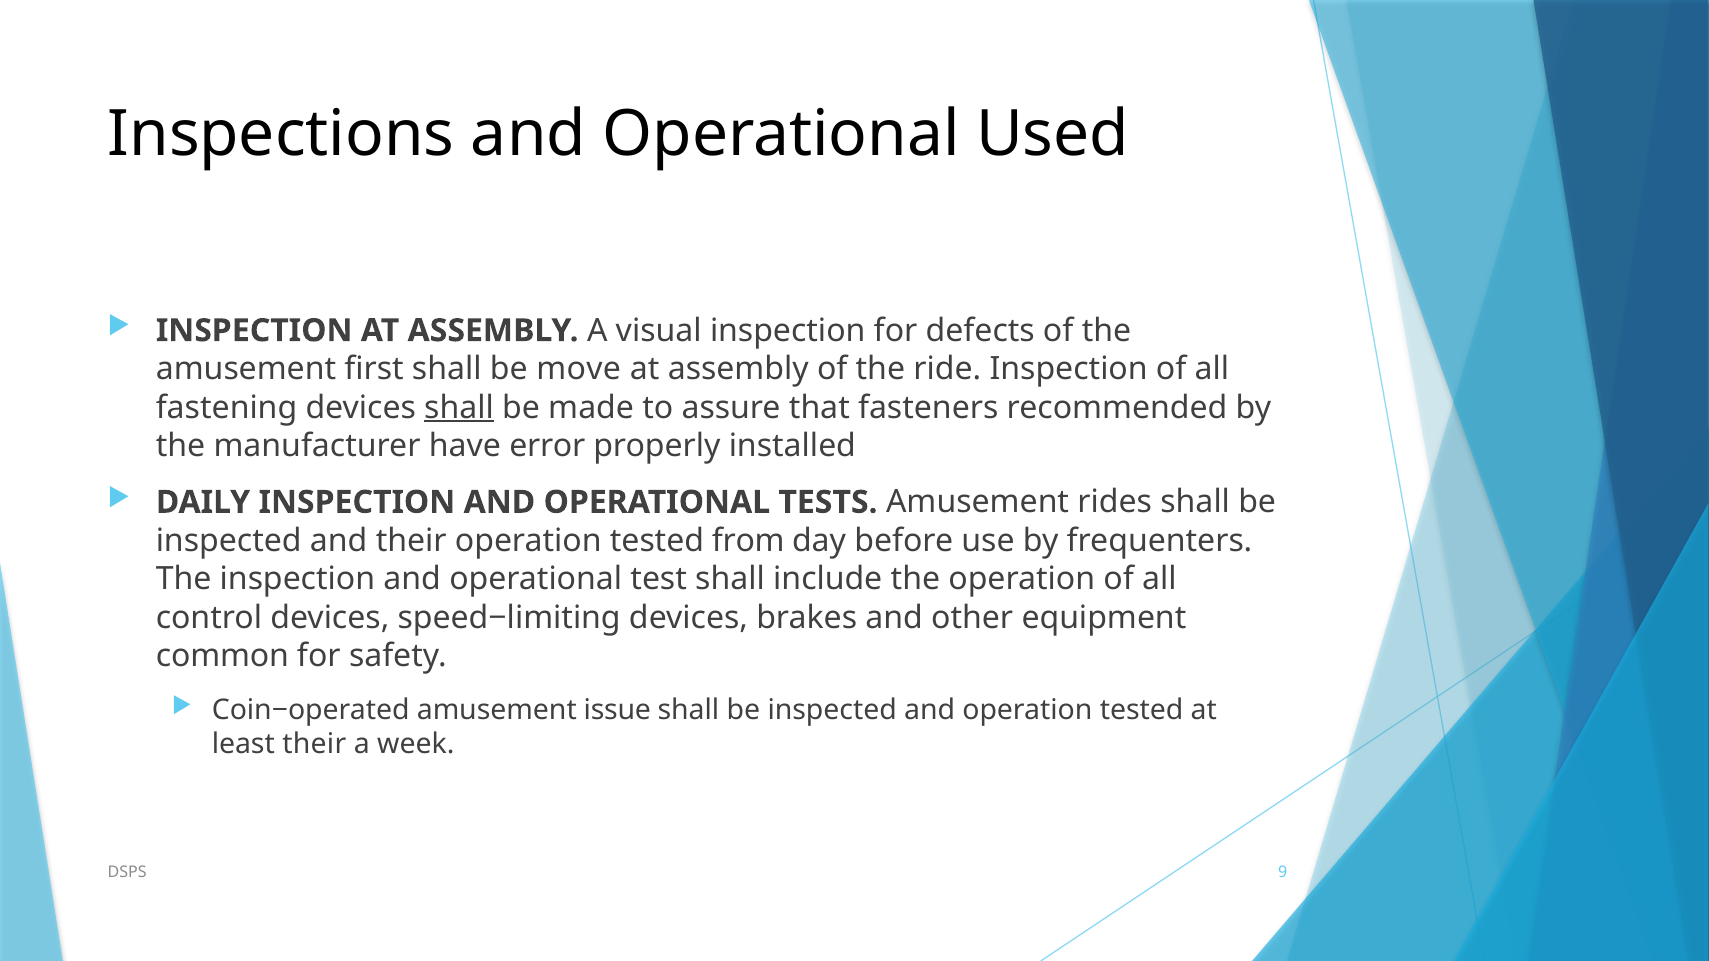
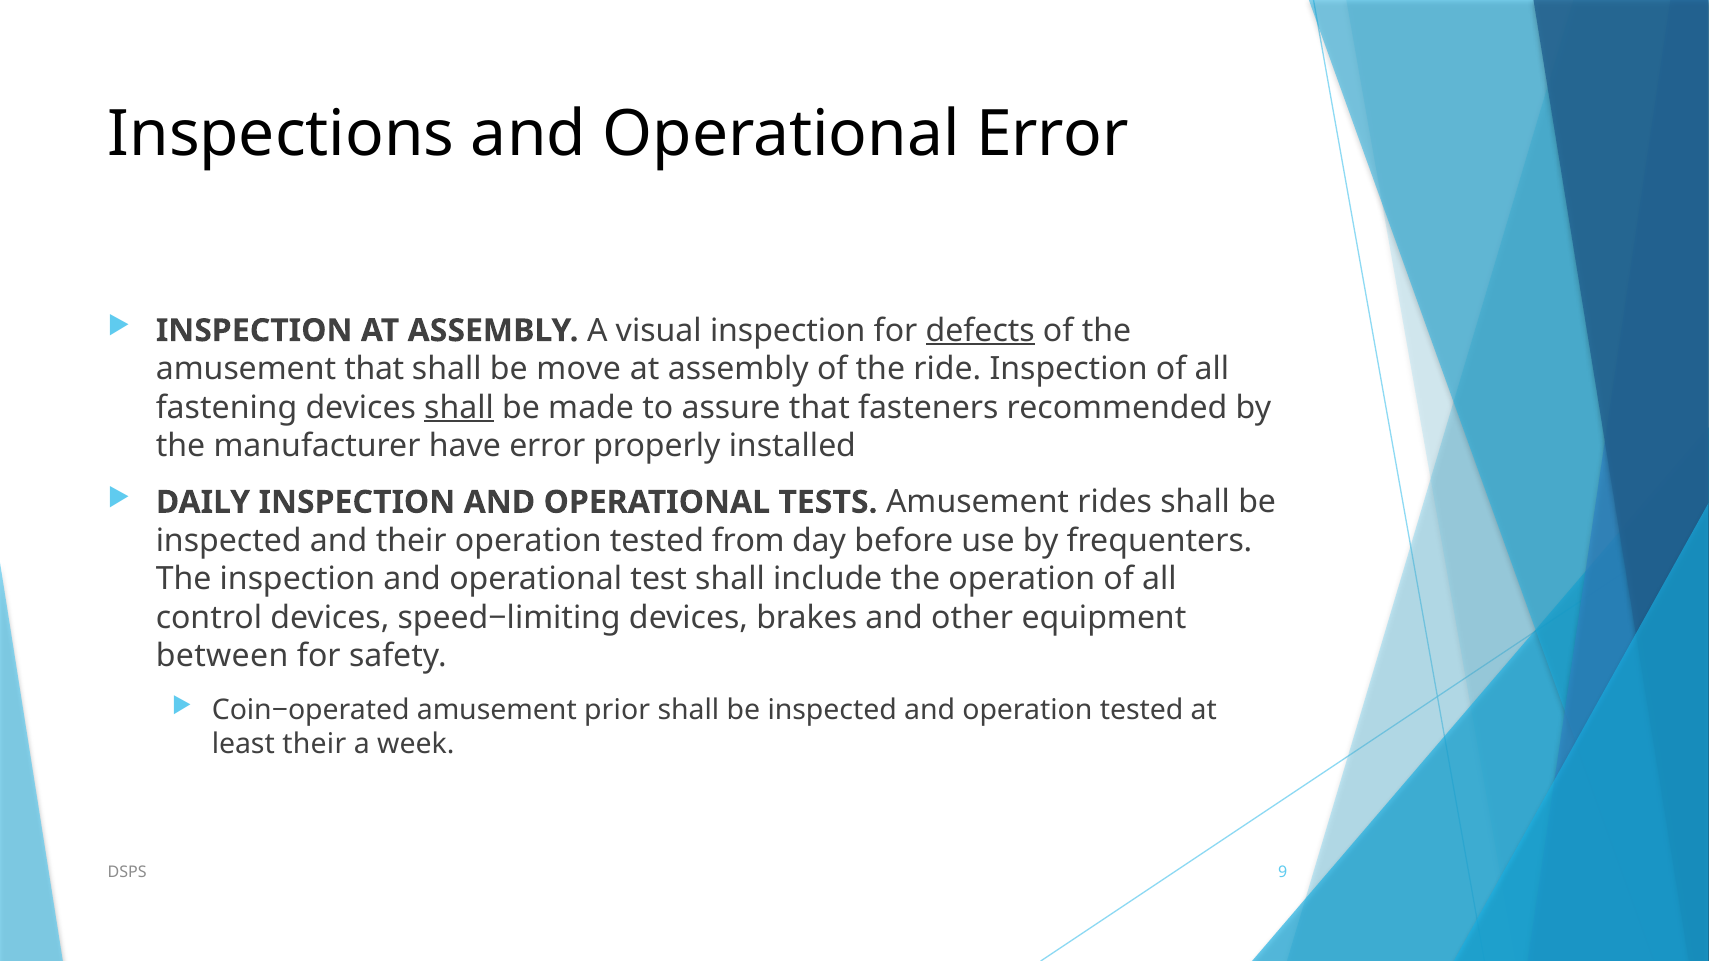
Operational Used: Used -> Error (1052, 135)
defects underline: none -> present (980, 331)
amusement first: first -> that (374, 369)
common: common -> between (222, 656)
issue: issue -> prior (617, 710)
